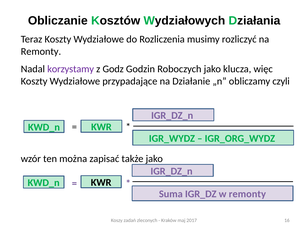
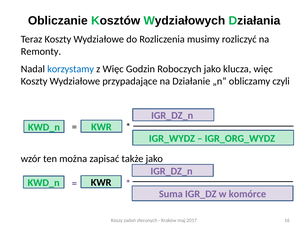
korzystamy colour: purple -> blue (71, 69)
z Godz: Godz -> Więc (113, 69)
w remonty: remonty -> komórce (247, 194)
